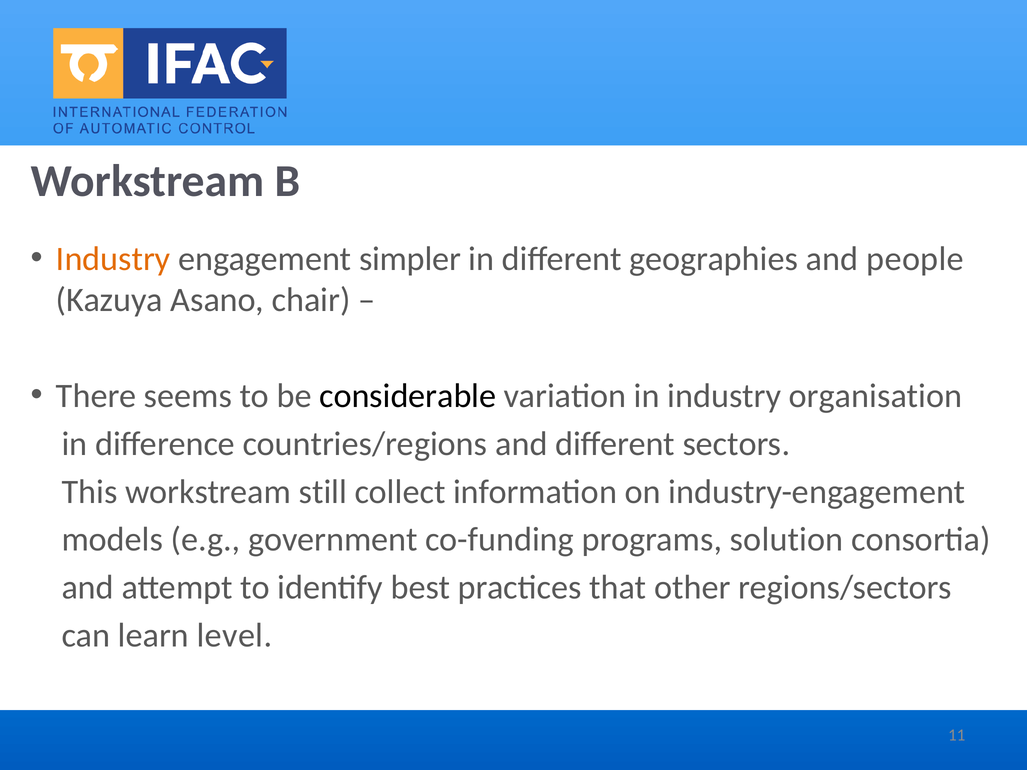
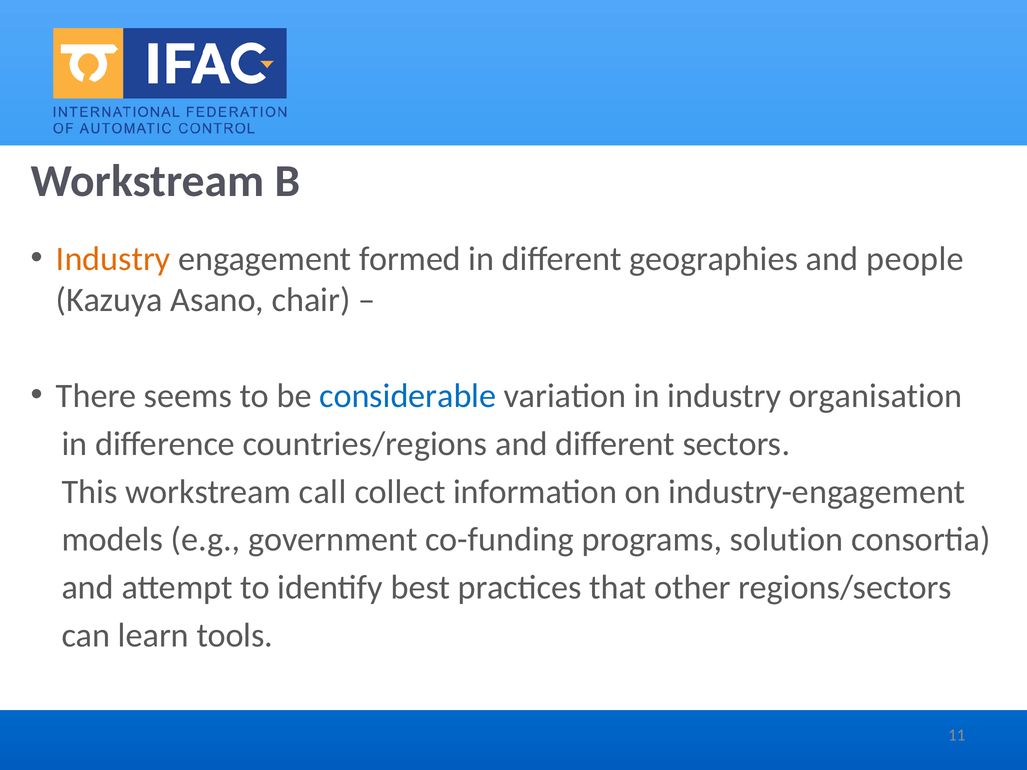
simpler: simpler -> formed (410, 259)
considerable colour: black -> blue (408, 396)
still: still -> call (323, 492)
level: level -> tools (235, 636)
